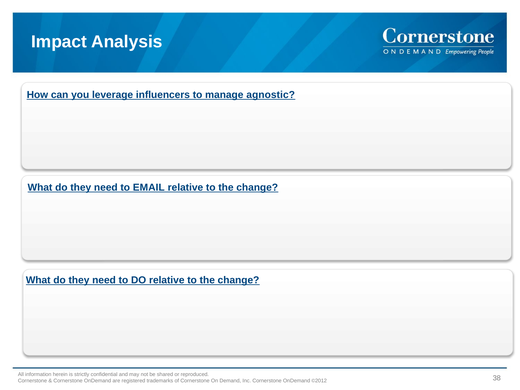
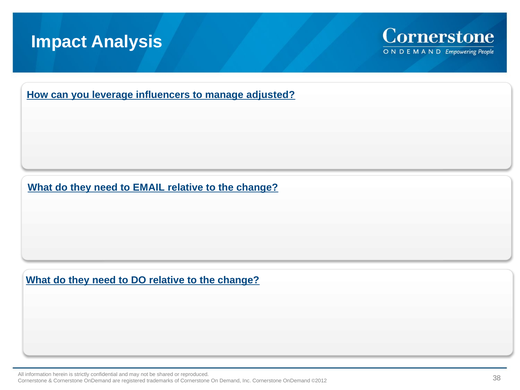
agnostic: agnostic -> adjusted (271, 95)
